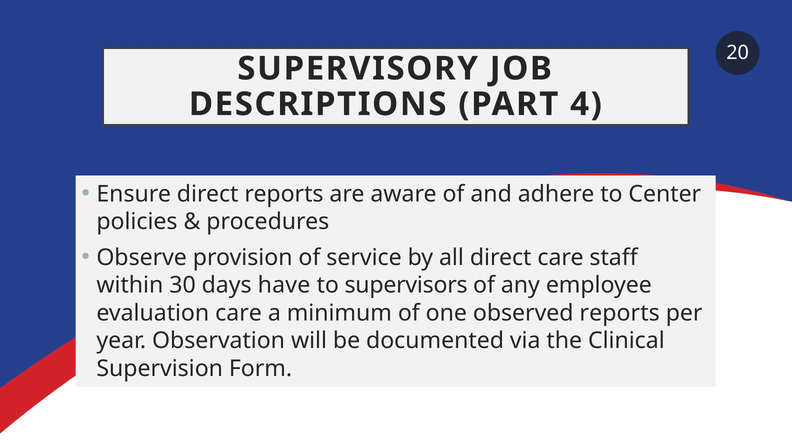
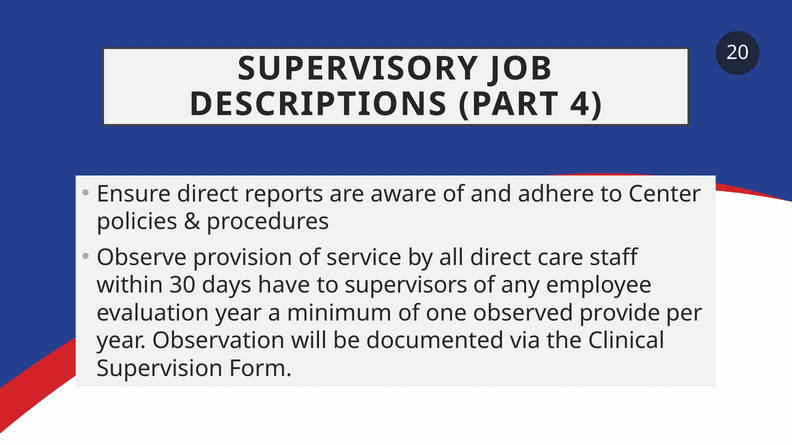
evaluation care: care -> year (239, 313)
observed reports: reports -> provide (620, 313)
